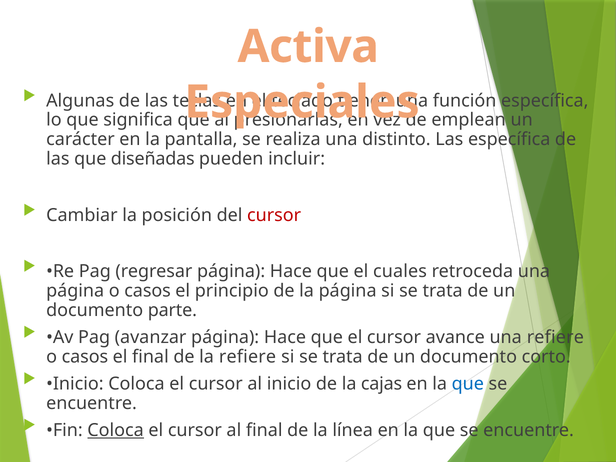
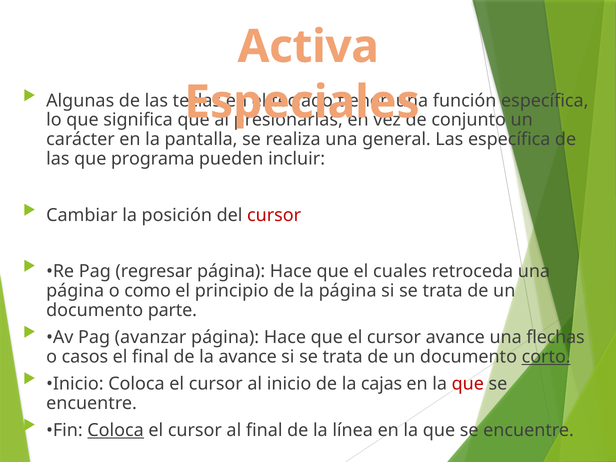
emplean: emplean -> conjunto (469, 120)
distinto: distinto -> general (396, 139)
diseñadas: diseñadas -> programa (153, 159)
página o casos: casos -> como (148, 291)
una refiere: refiere -> flechas (556, 337)
la refiere: refiere -> avance (248, 357)
corto underline: none -> present (546, 357)
que colour: blue -> red (468, 384)
